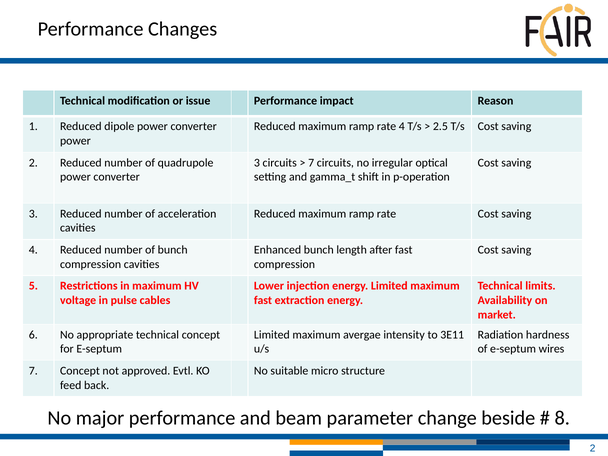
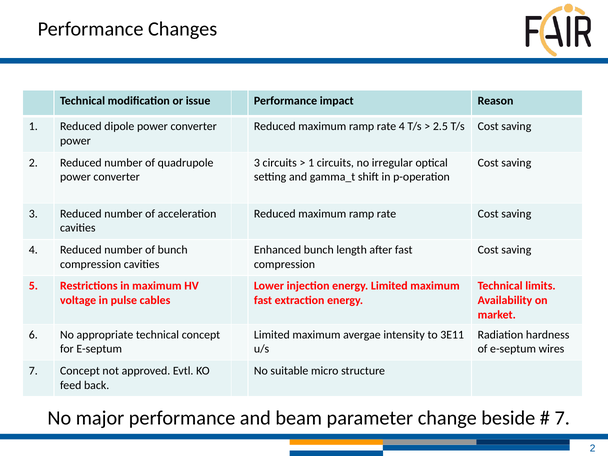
7: 7 -> 1 (311, 163)
8: 8 -> 7 (562, 418)
